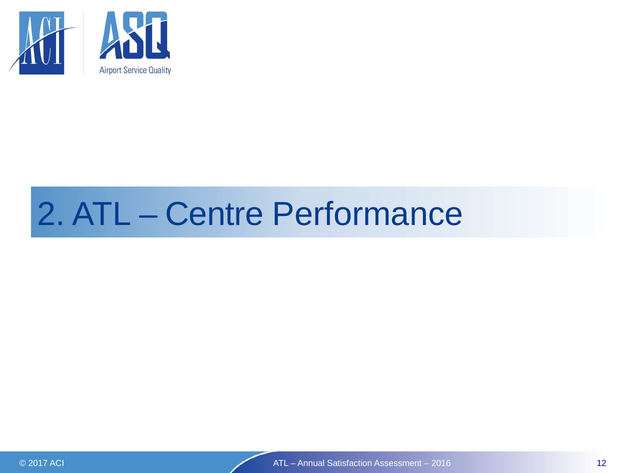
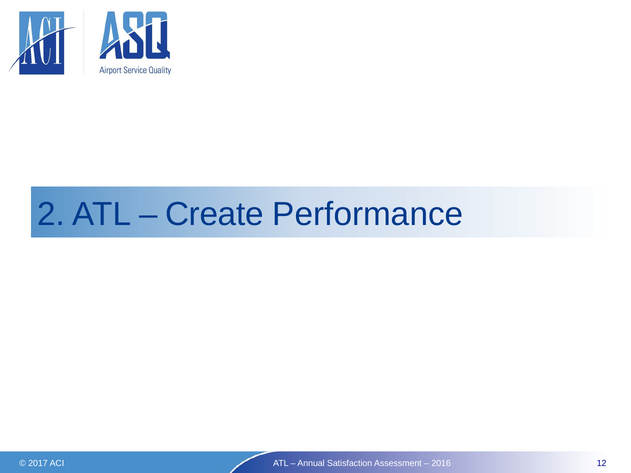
Centre: Centre -> Create (214, 215)
